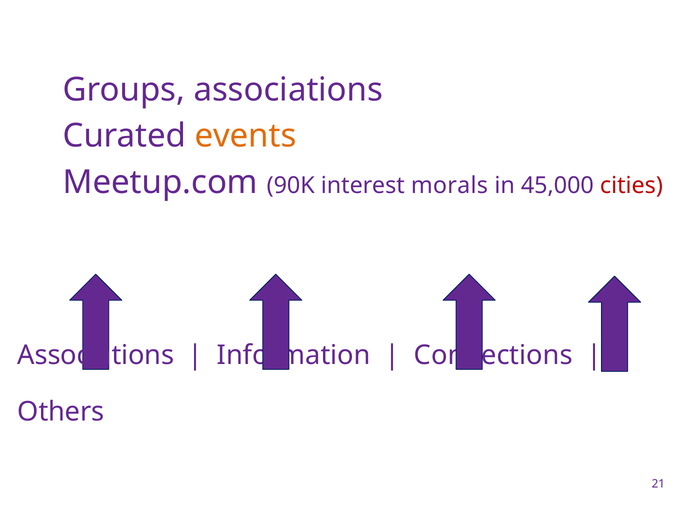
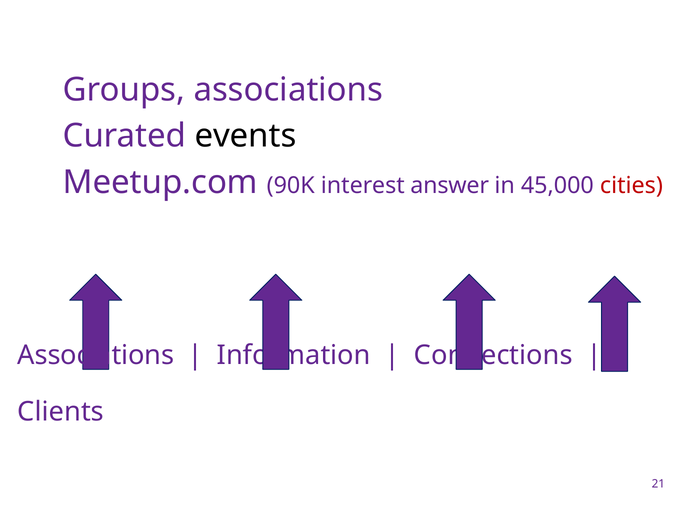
events colour: orange -> black (246, 136)
morals: morals -> answer (450, 185)
Others: Others -> Clients (61, 412)
